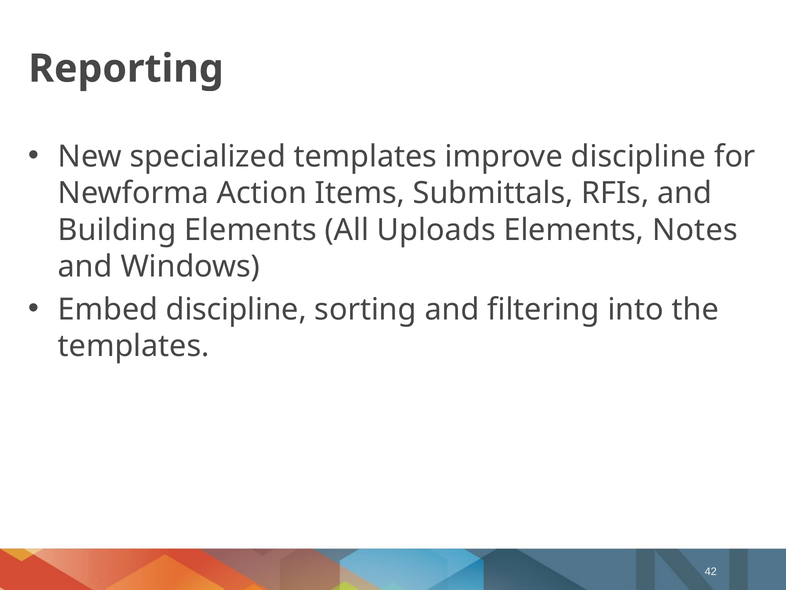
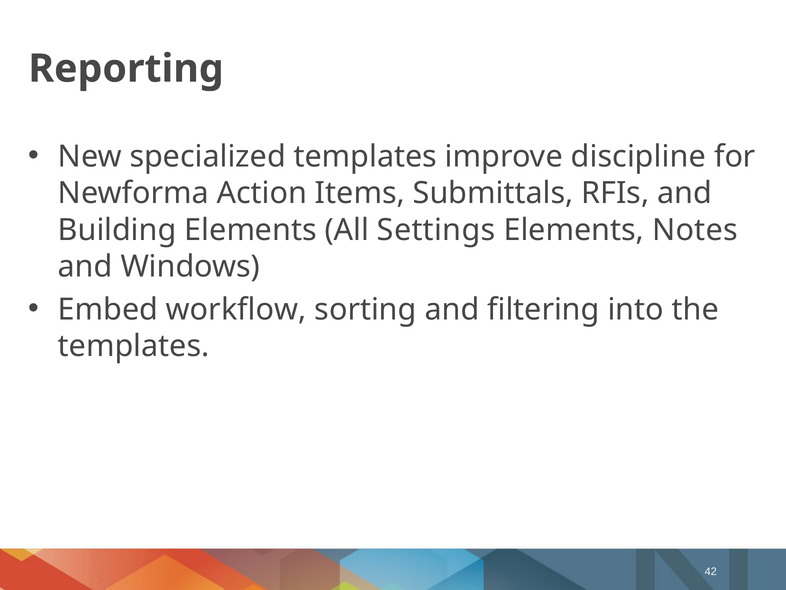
Uploads: Uploads -> Settings (436, 230)
Embed discipline: discipline -> workflow (236, 309)
